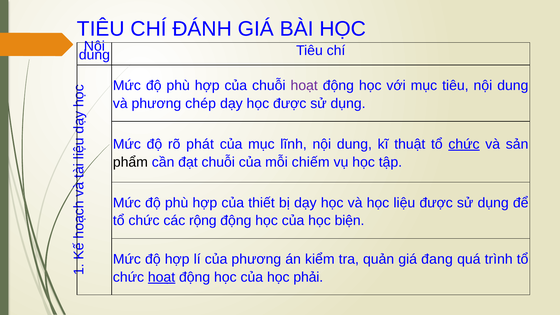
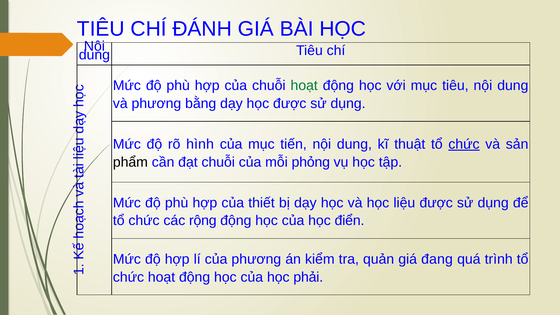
hoạt colour: purple -> green (304, 86)
chép: chép -> bằng (201, 104)
phát: phát -> hình (200, 144)
lĩnh: lĩnh -> tiến (294, 144)
chiếm: chiếm -> phỏng (311, 162)
biện: biện -> điển (350, 221)
hoạt underline: present -> none (162, 277)
